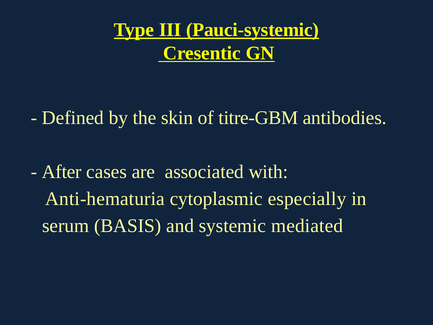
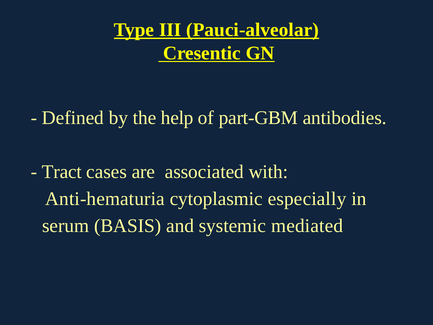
Pauci-systemic: Pauci-systemic -> Pauci-alveolar (252, 30)
skin: skin -> help (177, 118)
titre-GBM: titre-GBM -> part-GBM (258, 118)
After: After -> Tract (62, 172)
